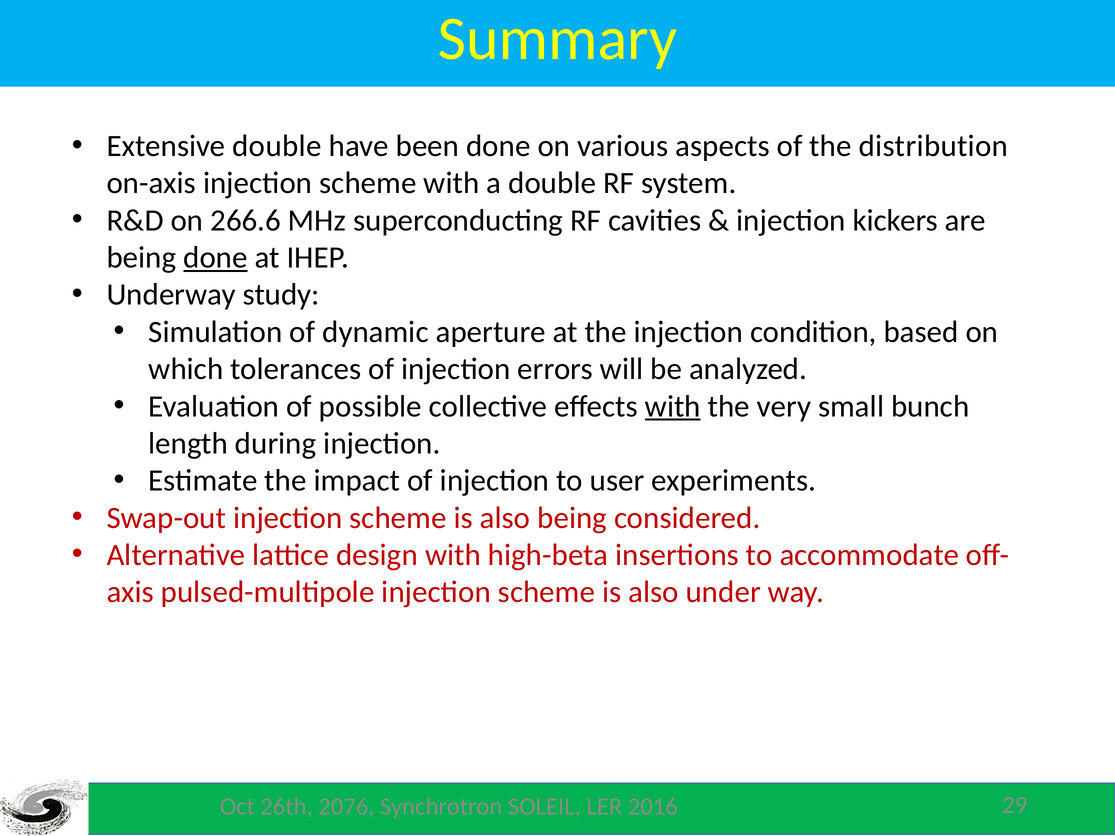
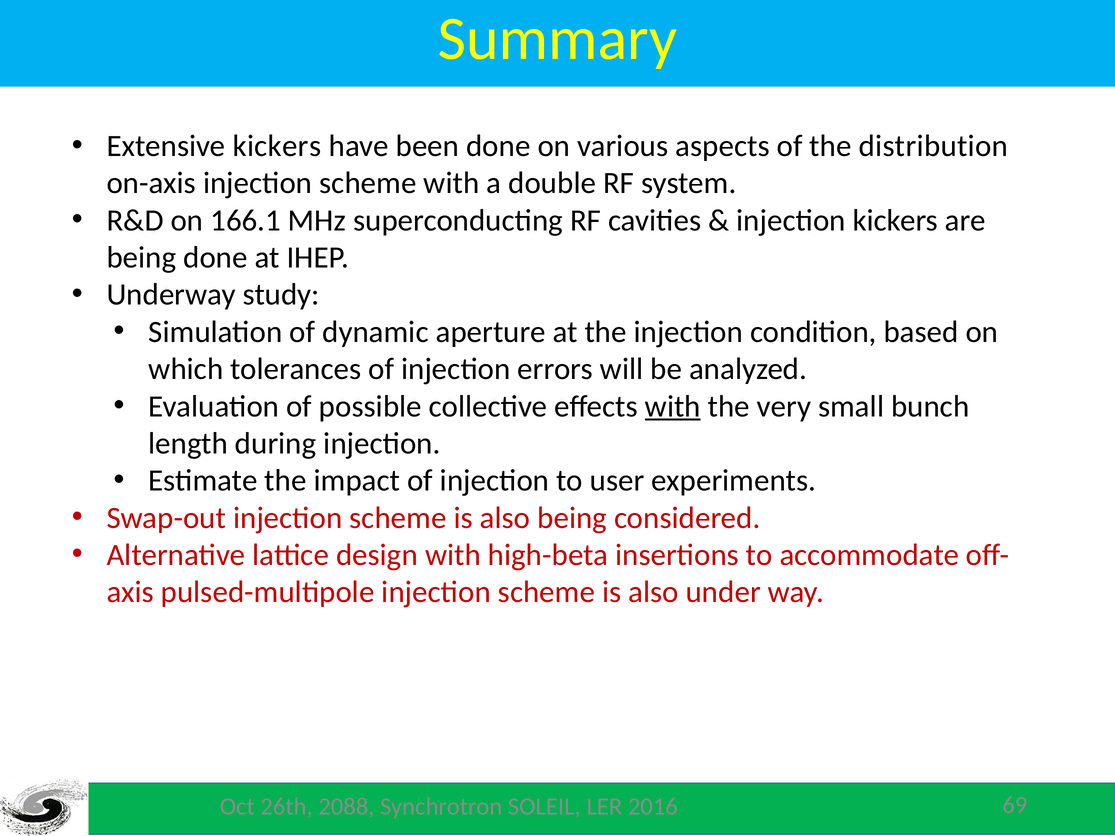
Extensive double: double -> kickers (277, 146)
266.6: 266.6 -> 166.1 (246, 220)
done underline: present -> none (215, 258)
2076: 2076 -> 2088 (346, 807)
29: 29 -> 69 (1015, 805)
